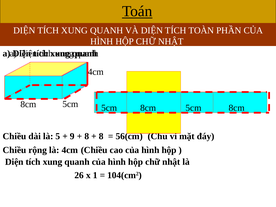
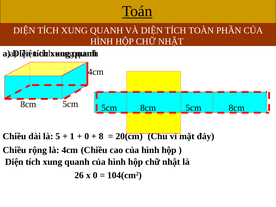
9: 9 -> 1 (72, 136)
8: 8 -> 0 (87, 136)
56(cm: 56(cm -> 20(cm (129, 136)
x 1: 1 -> 0 (95, 175)
